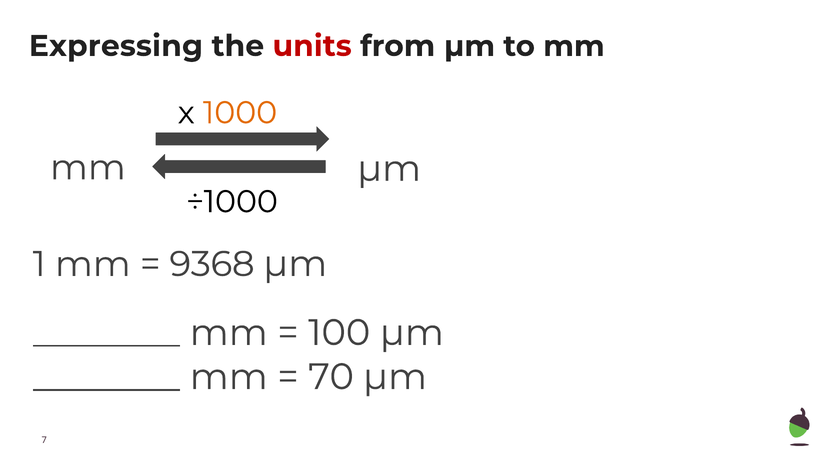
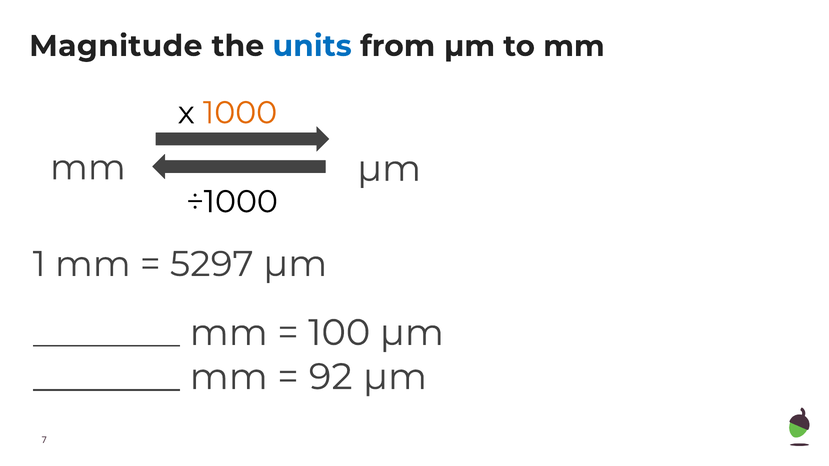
Expressing: Expressing -> Magnitude (116, 46)
units colour: red -> blue (312, 46)
9368: 9368 -> 5297 (212, 264)
70: 70 -> 92 (331, 377)
